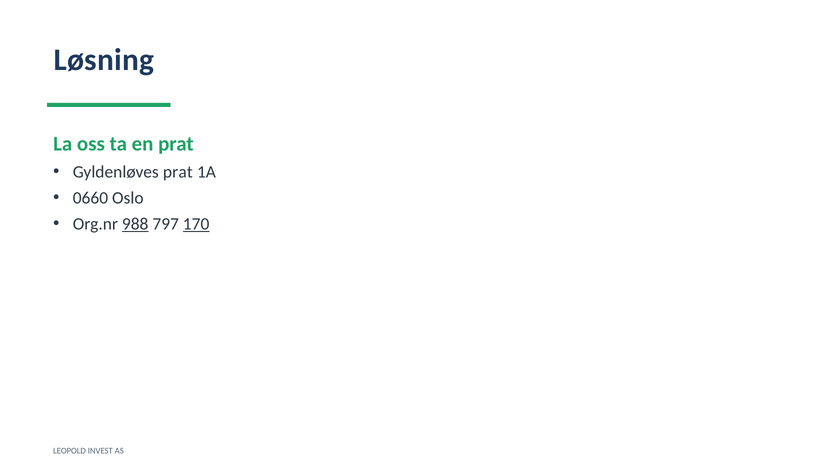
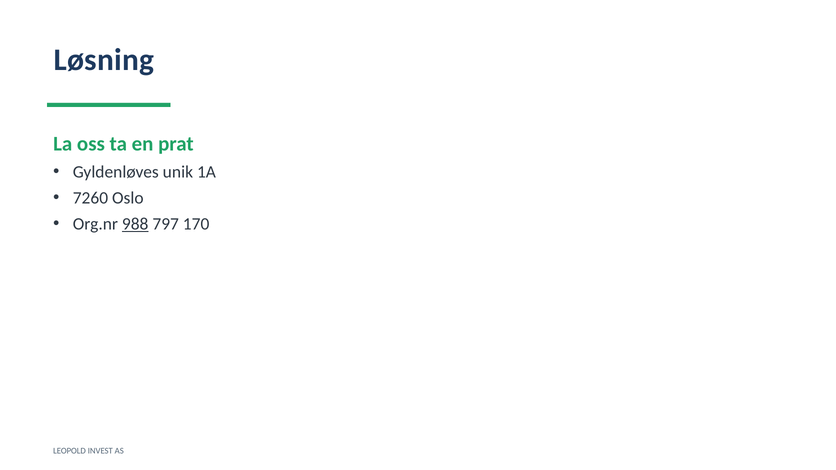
Gyldenløves prat: prat -> unik (178, 172)
0660: 0660 -> 7260 (90, 198)
170 underline: present -> none (196, 224)
